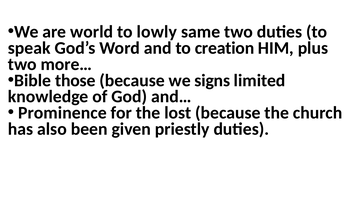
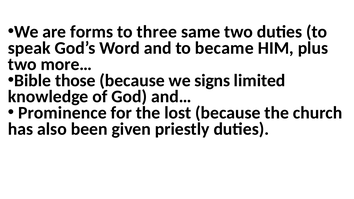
world: world -> forms (92, 32)
lowly: lowly -> three (157, 32)
creation: creation -> became (224, 48)
